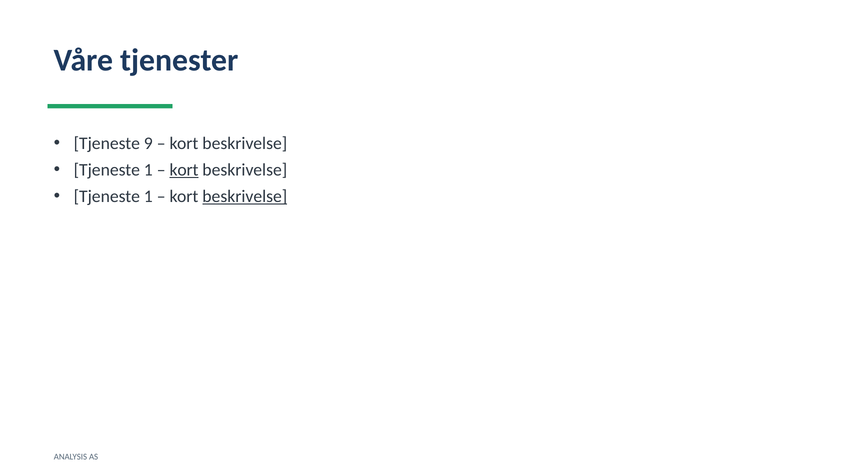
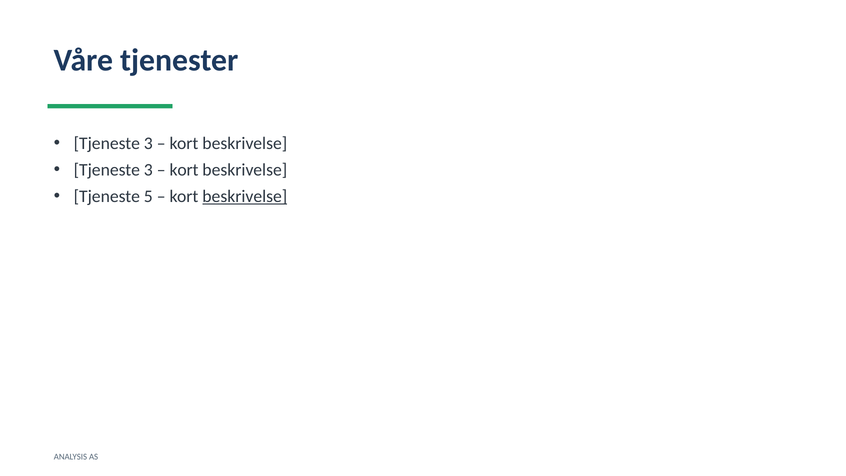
9: 9 -> 3 (148, 143)
1: 1 -> 3 (148, 170)
kort underline: present -> none (184, 170)
1: 1 -> 5 (148, 196)
